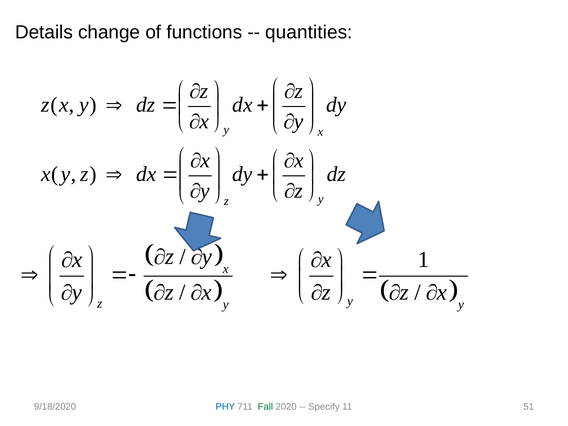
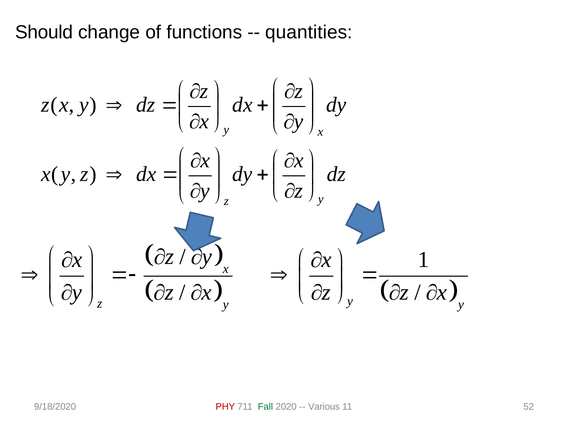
Details: Details -> Should (44, 32)
PHY colour: blue -> red (225, 407)
Specify: Specify -> Various (324, 407)
51: 51 -> 52 (529, 407)
